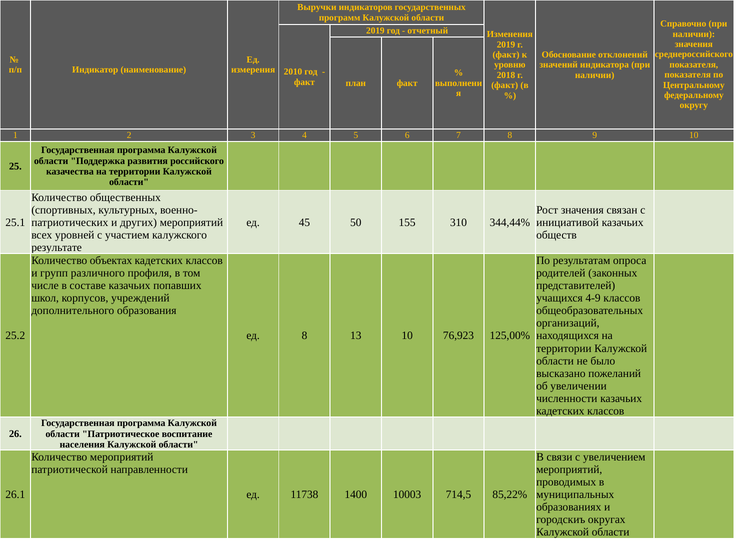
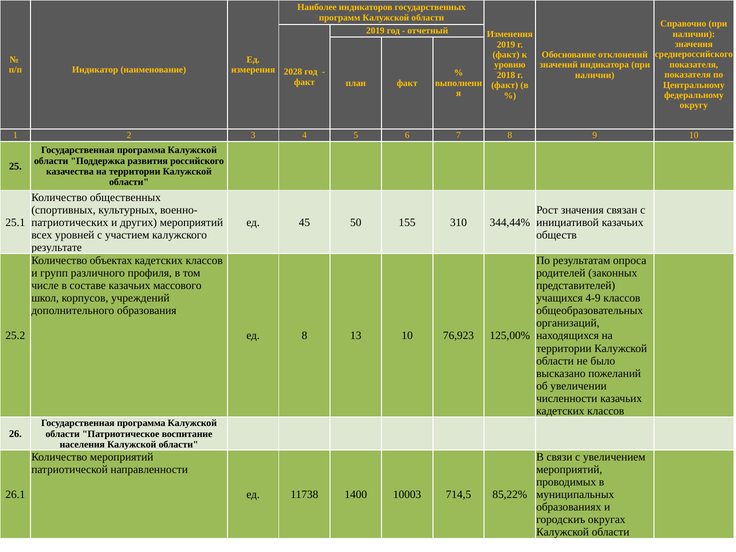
Выручки: Выручки -> Наиболее (317, 7)
2010: 2010 -> 2028 (293, 72)
попавших: попавших -> массового (177, 286)
